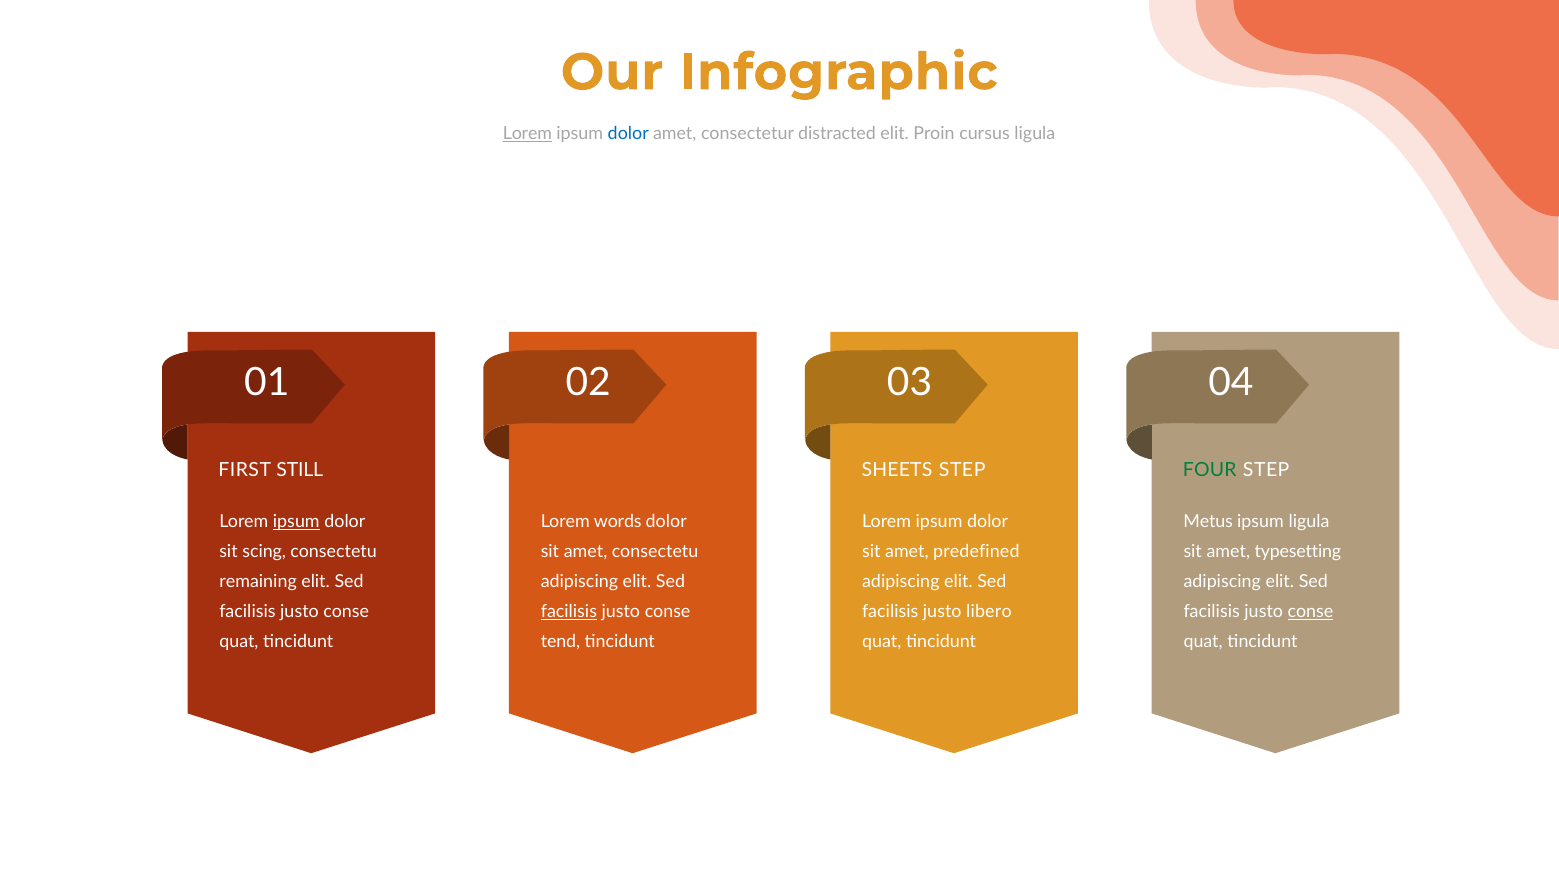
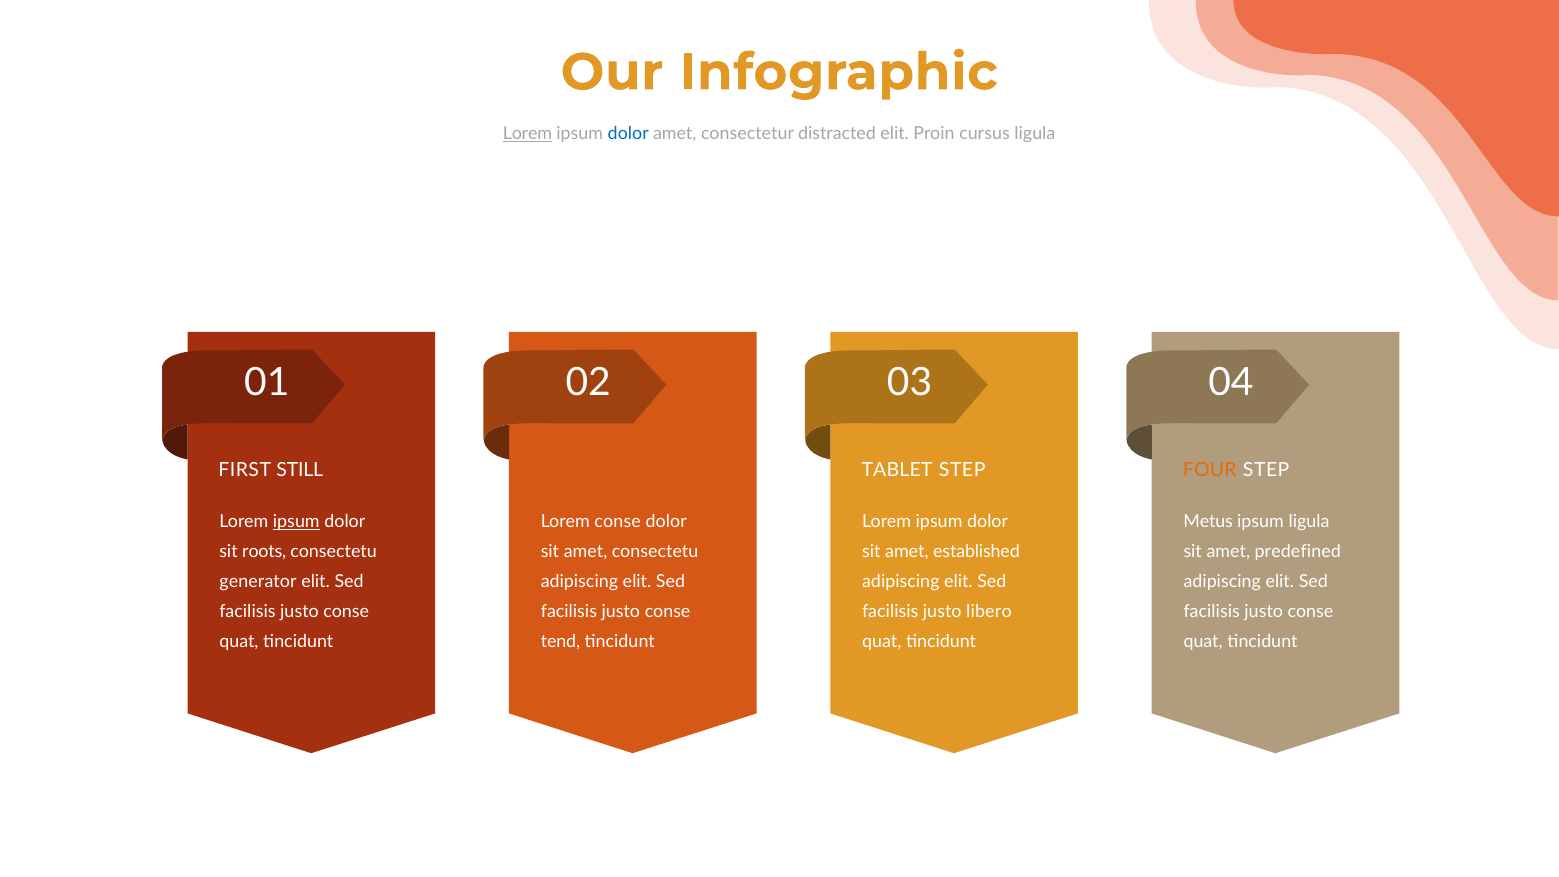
SHEETS: SHEETS -> TABLET (897, 470)
FOUR colour: green -> orange (1210, 470)
Lorem words: words -> conse (618, 522)
scing: scing -> roots (264, 552)
predefined: predefined -> established (976, 552)
typesetting: typesetting -> predefined (1298, 552)
remaining: remaining -> generator (258, 582)
facilisis underline: present -> none (569, 612)
conse underline: present -> none (1310, 612)
